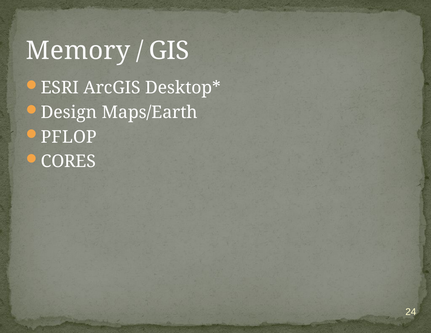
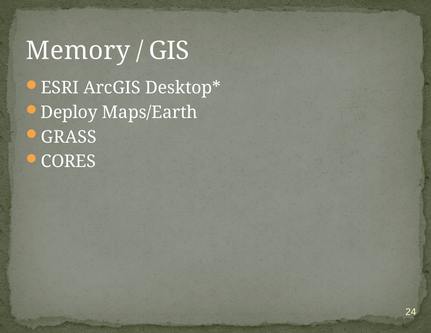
Design: Design -> Deploy (69, 112)
PFLOP: PFLOP -> GRASS (69, 137)
